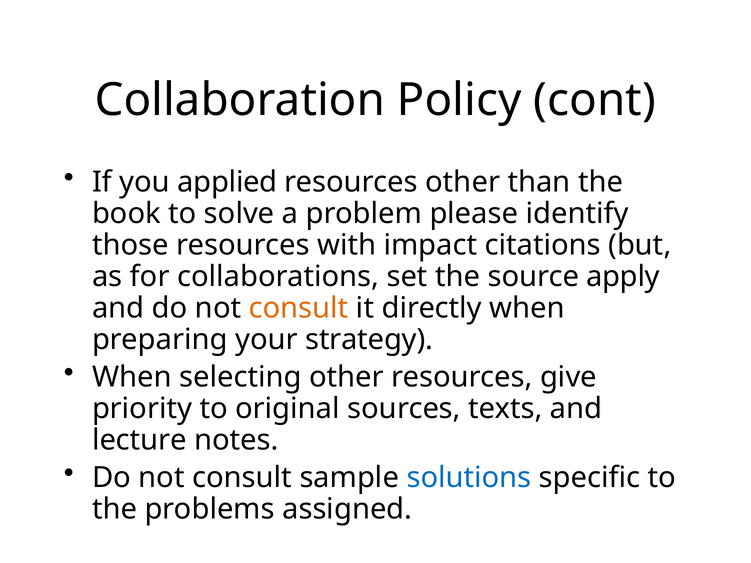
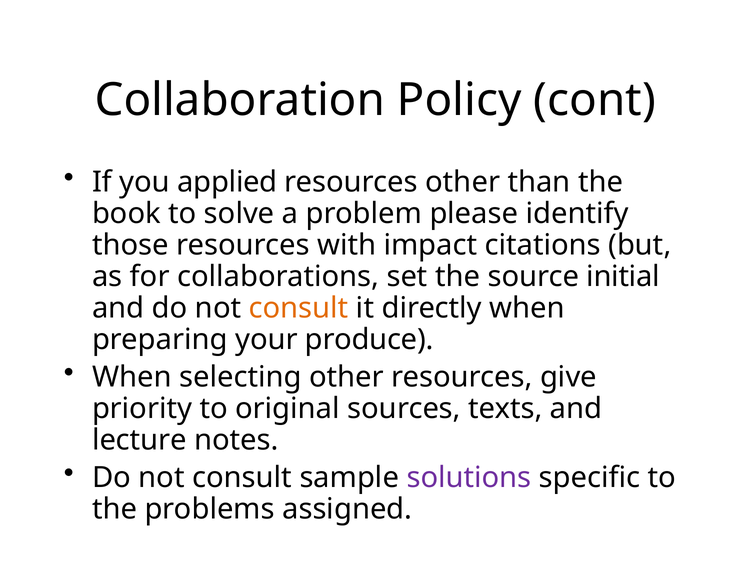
apply: apply -> initial (623, 277)
strategy: strategy -> produce (369, 340)
solutions colour: blue -> purple (469, 478)
